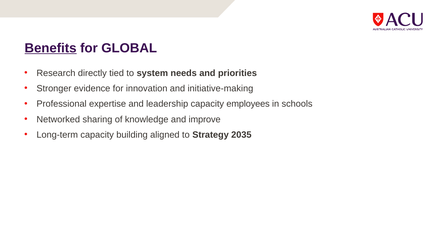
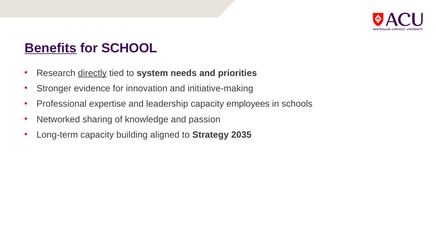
GLOBAL: GLOBAL -> SCHOOL (129, 48)
directly underline: none -> present (92, 73)
improve: improve -> passion (205, 119)
